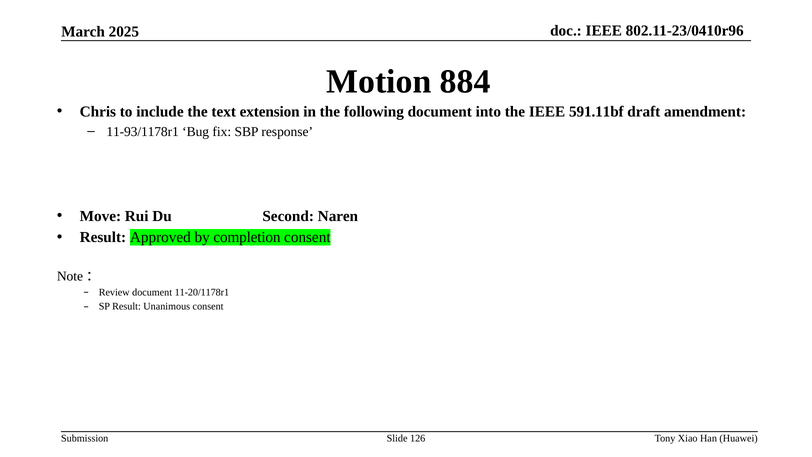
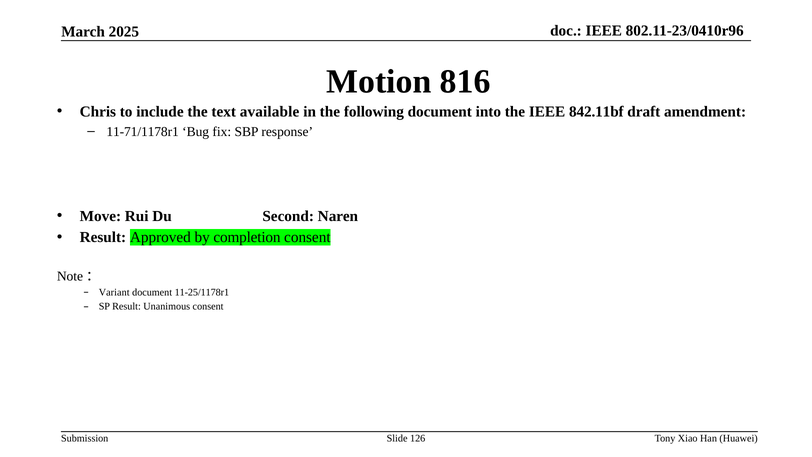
884: 884 -> 816 (465, 82)
extension: extension -> available (270, 112)
591.11bf: 591.11bf -> 842.11bf (596, 112)
11-93/1178r1: 11-93/1178r1 -> 11-71/1178r1 (143, 132)
Review: Review -> Variant (114, 292)
11-20/1178r1: 11-20/1178r1 -> 11-25/1178r1 (202, 292)
